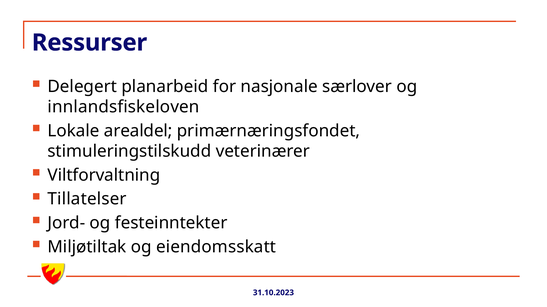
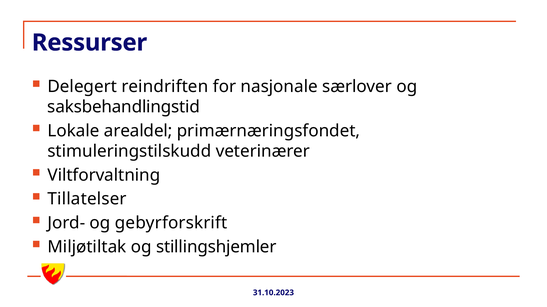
planarbeid: planarbeid -> reindriften (165, 87)
innlandsfiskeloven: innlandsfiskeloven -> saksbehandlingstid (124, 107)
festeinntekter: festeinntekter -> gebyrforskrift (171, 223)
eiendomsskatt: eiendomsskatt -> stillingshjemler (216, 247)
